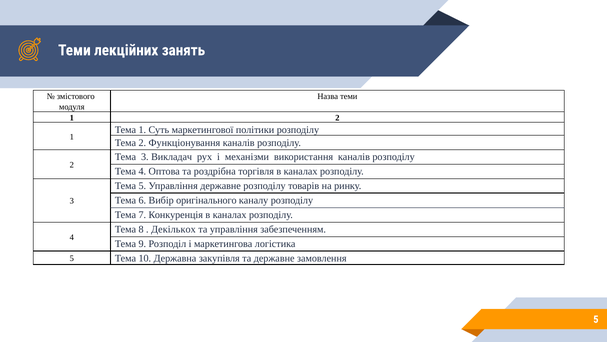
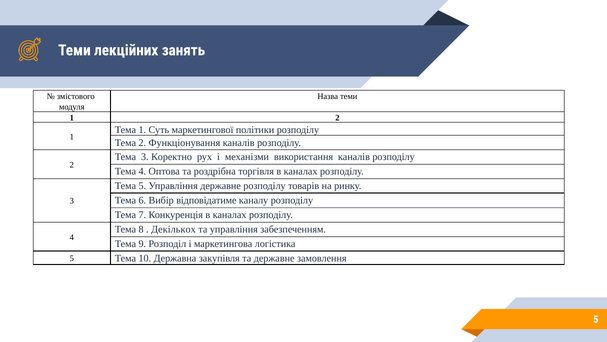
Викладач: Викладач -> Коректно (172, 157)
оригінального: оригінального -> відповідатиме (206, 200)
